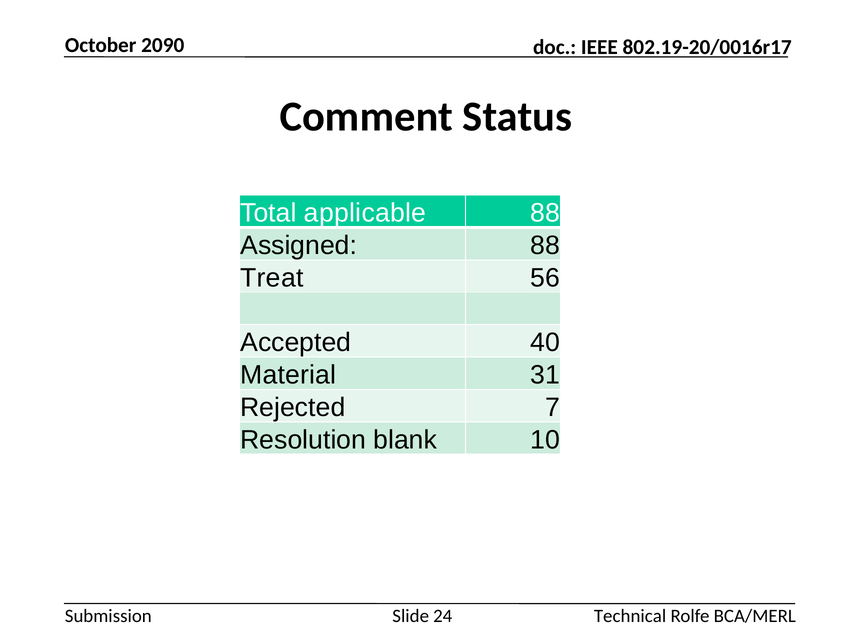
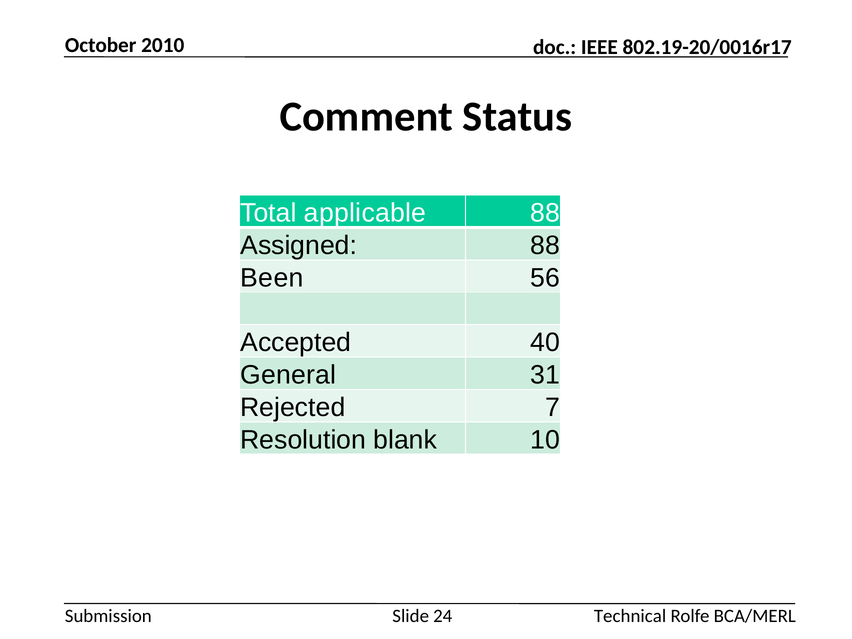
2090: 2090 -> 2010 (163, 45)
Treat: Treat -> Been (272, 278)
Material: Material -> General (288, 375)
